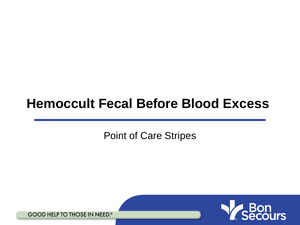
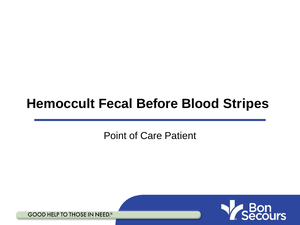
Excess: Excess -> Stripes (246, 104)
Stripes: Stripes -> Patient (180, 136)
